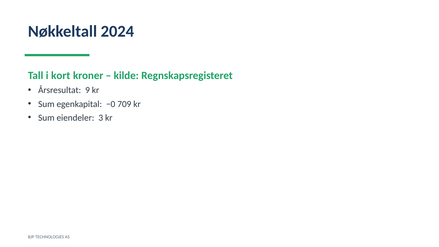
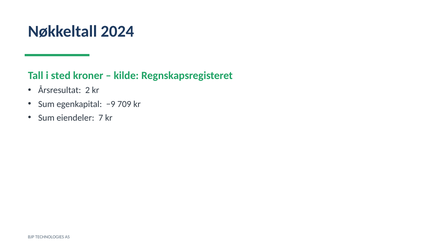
kort: kort -> sted (61, 76)
9: 9 -> 2 (87, 90)
−0: −0 -> −9 (111, 104)
3: 3 -> 7 (101, 118)
